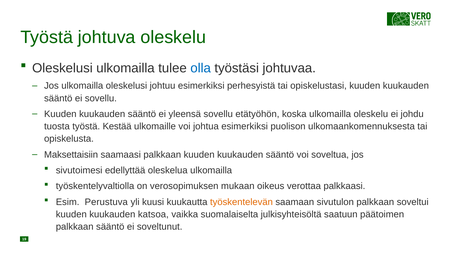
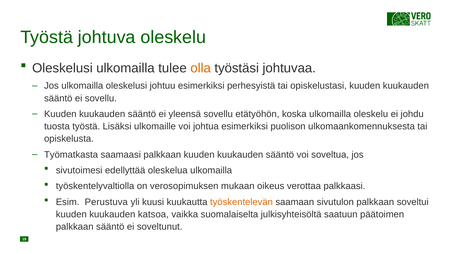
olla colour: blue -> orange (201, 68)
Kestää: Kestää -> Lisäksi (117, 126)
Maksettaisiin: Maksettaisiin -> Työmatkasta (71, 154)
